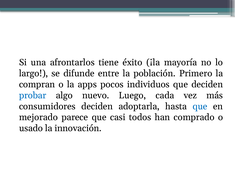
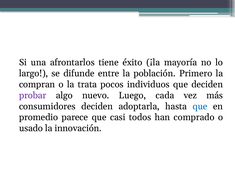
apps: apps -> trata (87, 84)
probar colour: blue -> purple (33, 95)
mejorado: mejorado -> promedio (38, 117)
